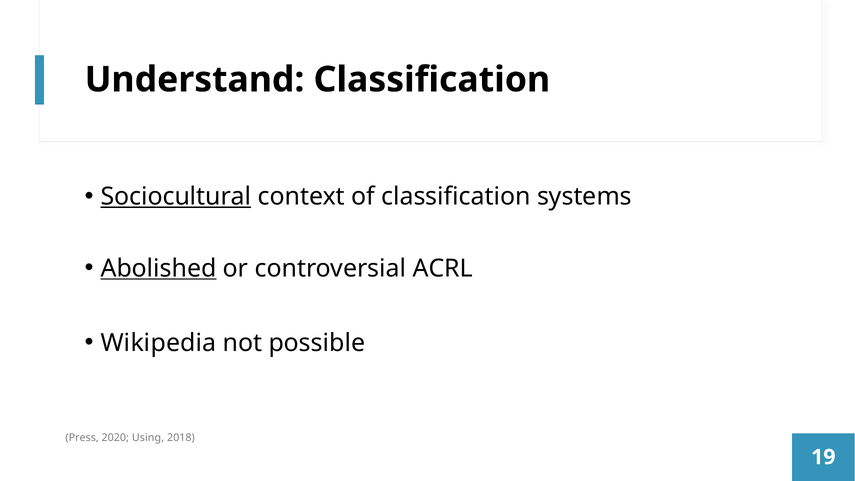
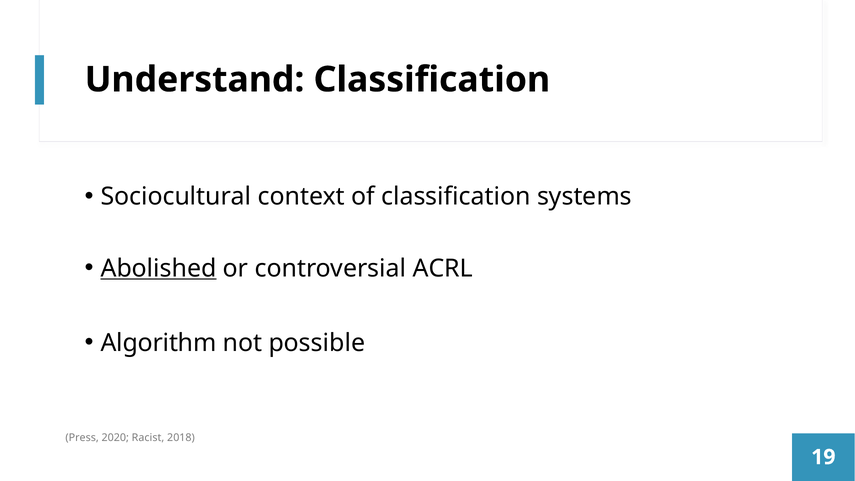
Sociocultural underline: present -> none (176, 197)
Wikipedia: Wikipedia -> Algorithm (159, 343)
Using: Using -> Racist (148, 438)
